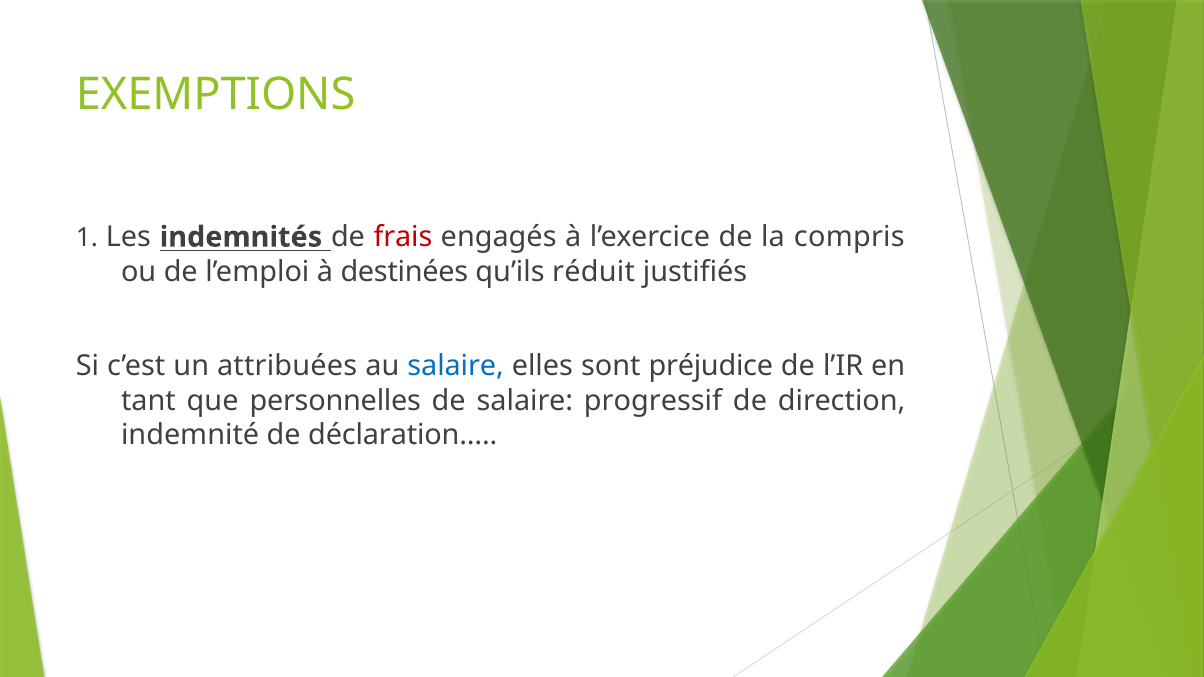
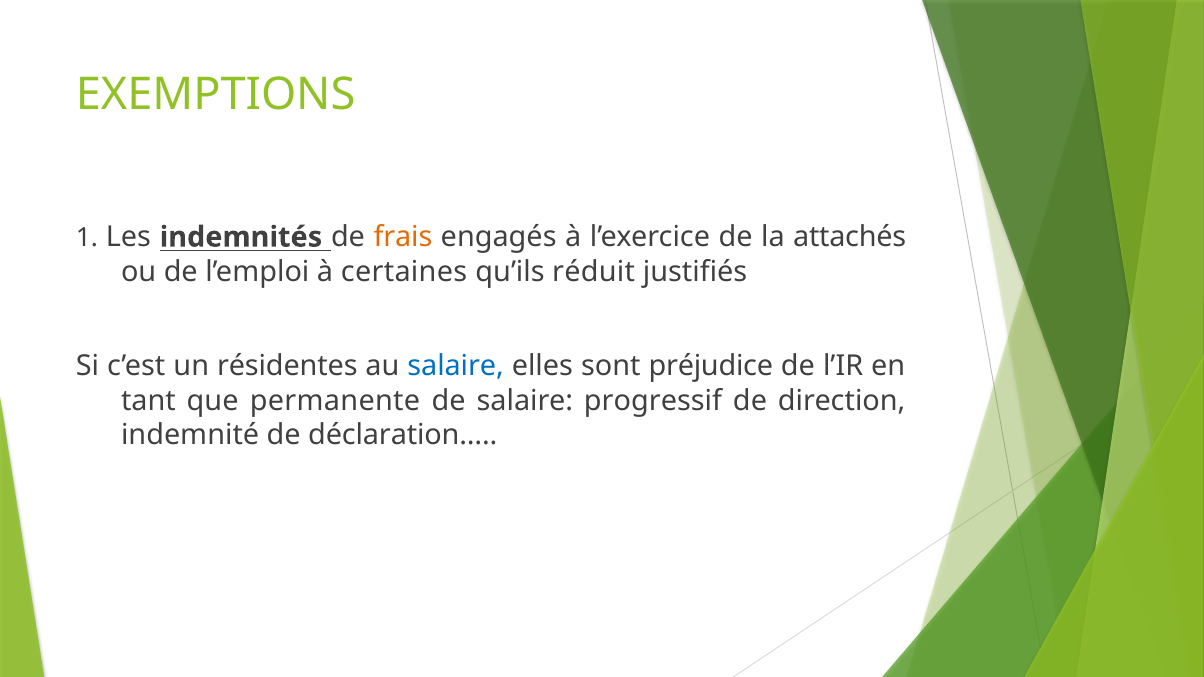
frais colour: red -> orange (403, 237)
compris: compris -> attachés (850, 237)
destinées: destinées -> certaines (404, 272)
attribuées: attribuées -> résidentes (287, 366)
personnelles: personnelles -> permanente (335, 401)
